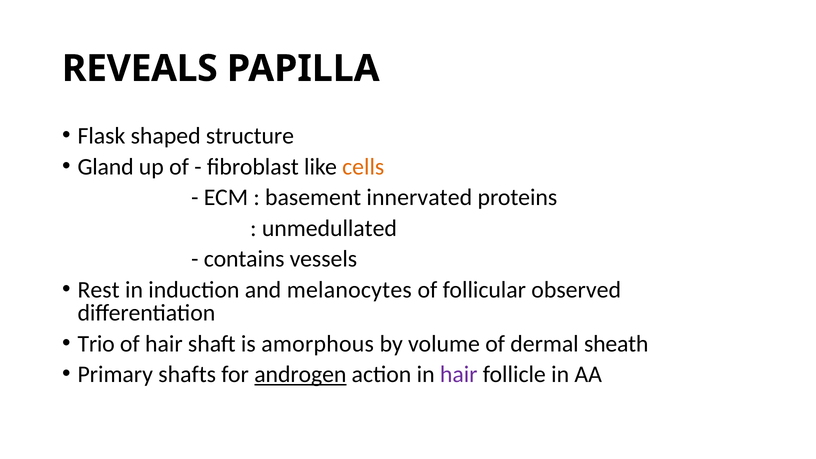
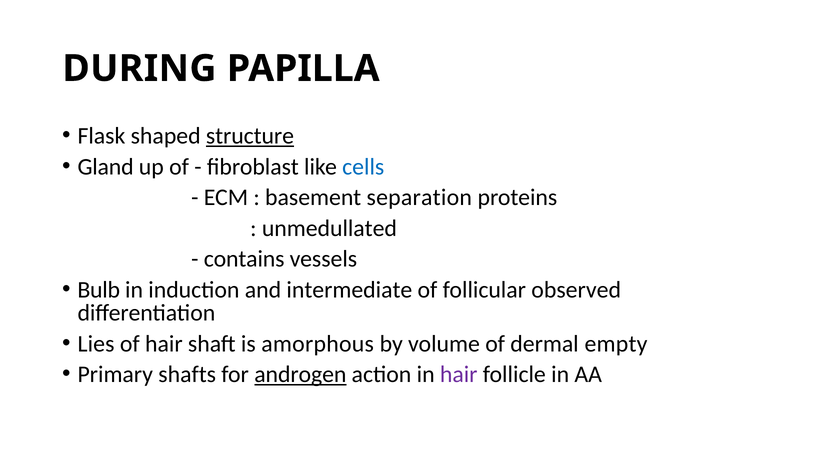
REVEALS: REVEALS -> DURING (139, 69)
structure underline: none -> present (250, 136)
cells colour: orange -> blue (363, 167)
innervated: innervated -> separation (419, 197)
Rest: Rest -> Bulb (99, 290)
melanocytes: melanocytes -> intermediate (349, 290)
Trio: Trio -> Lies (96, 344)
sheath: sheath -> empty (616, 344)
